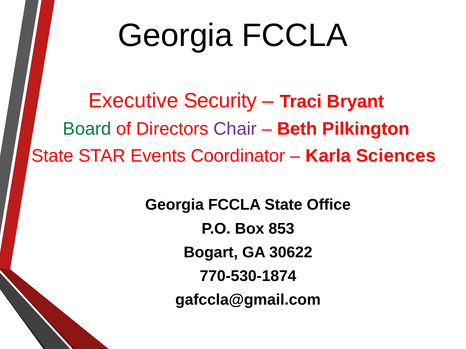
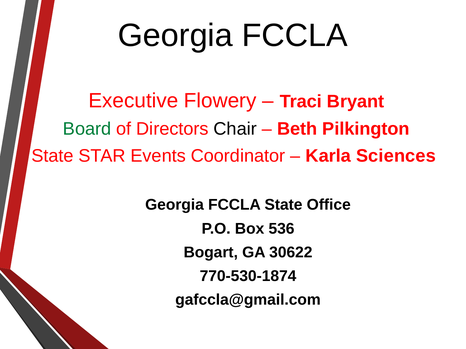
Security: Security -> Flowery (220, 101)
Chair colour: purple -> black (235, 129)
853: 853 -> 536 (282, 229)
